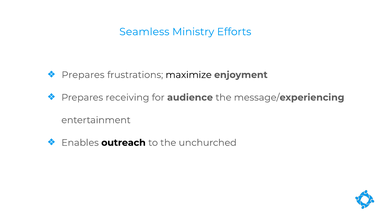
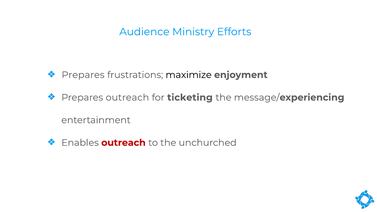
Seamless: Seamless -> Audience (144, 32)
Prepares receiving: receiving -> outreach (127, 98)
audience: audience -> ticketing (190, 98)
outreach colour: black -> red (123, 143)
